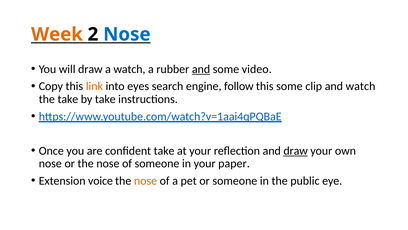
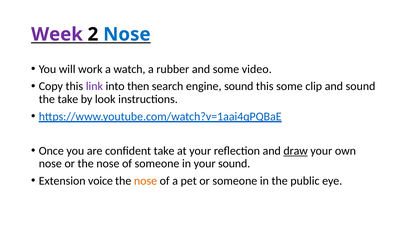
Week colour: orange -> purple (57, 34)
will draw: draw -> work (90, 69)
and underline: present -> none (201, 69)
link colour: orange -> purple (94, 86)
eyes: eyes -> then (138, 86)
engine follow: follow -> sound (239, 86)
and watch: watch -> sound (361, 86)
by take: take -> look (105, 99)
your paper: paper -> sound (234, 163)
